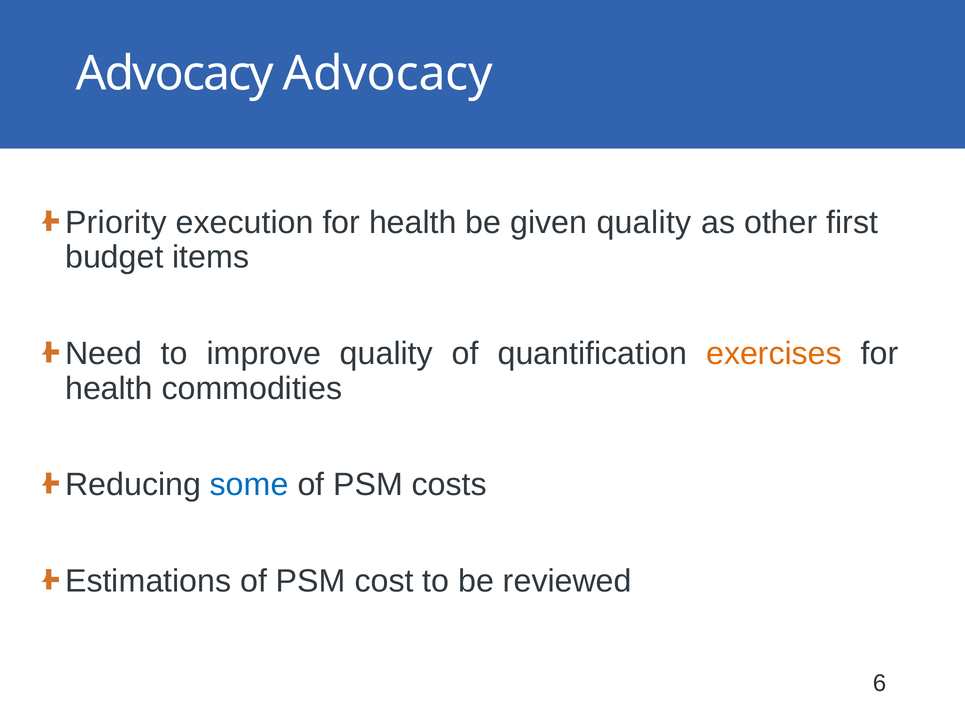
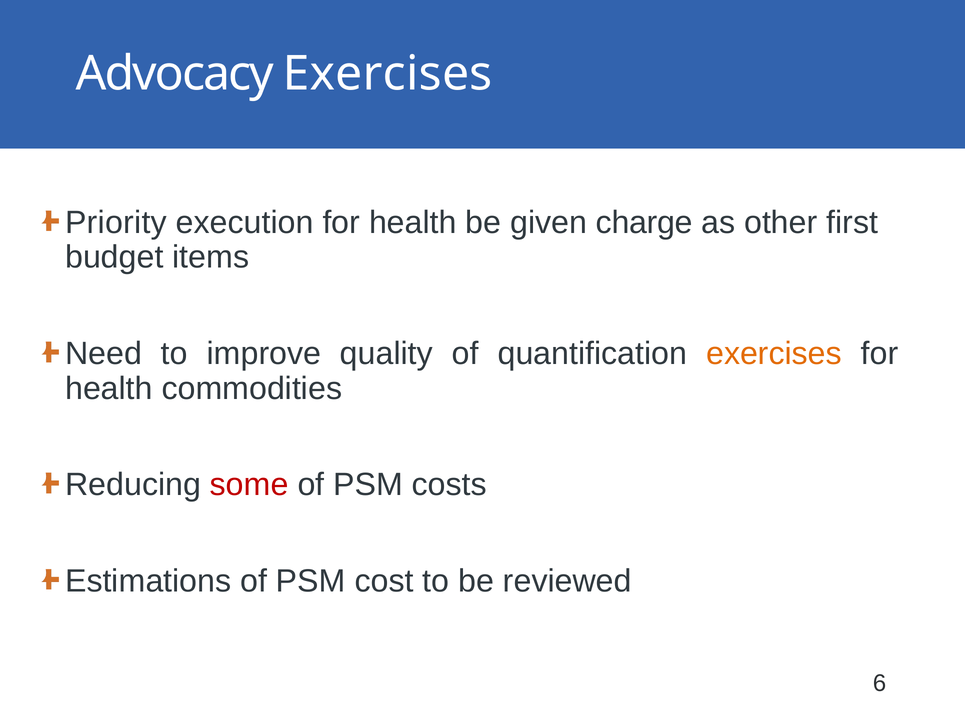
Advocacy Advocacy: Advocacy -> Exercises (388, 74)
given quality: quality -> charge (644, 223)
some colour: blue -> red (249, 485)
